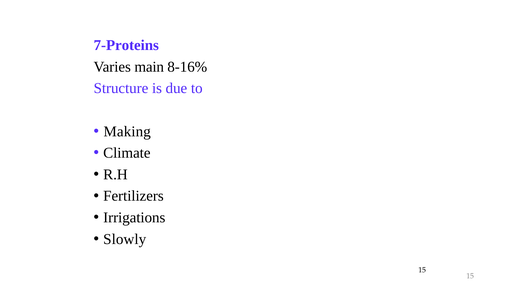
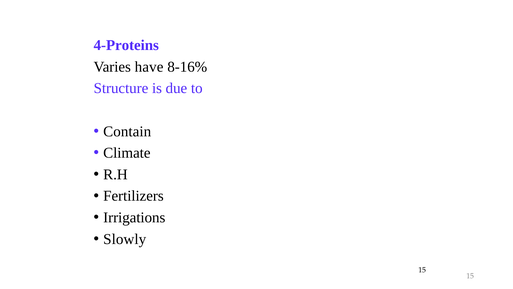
7-Proteins: 7-Proteins -> 4-Proteins (126, 45)
main: main -> have (149, 67)
Making: Making -> Contain (127, 131)
